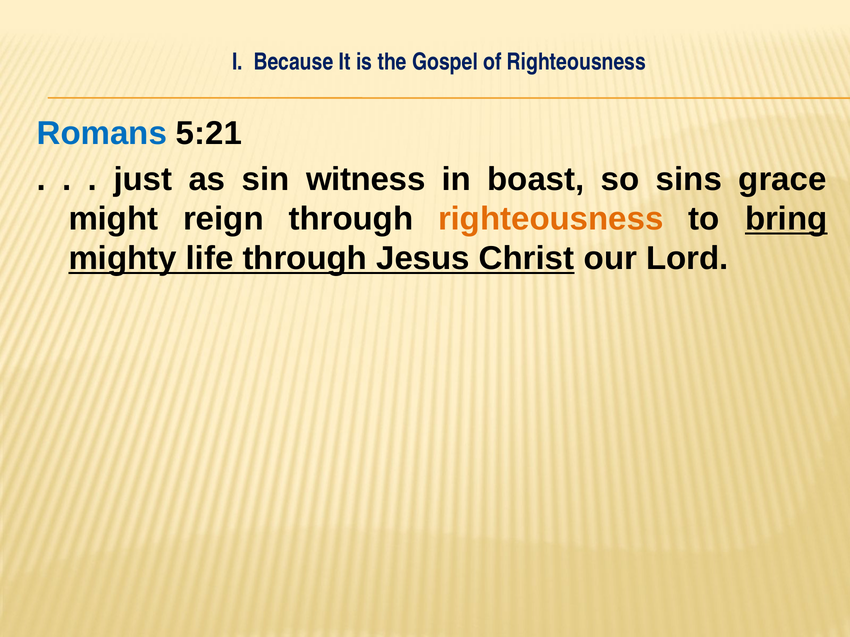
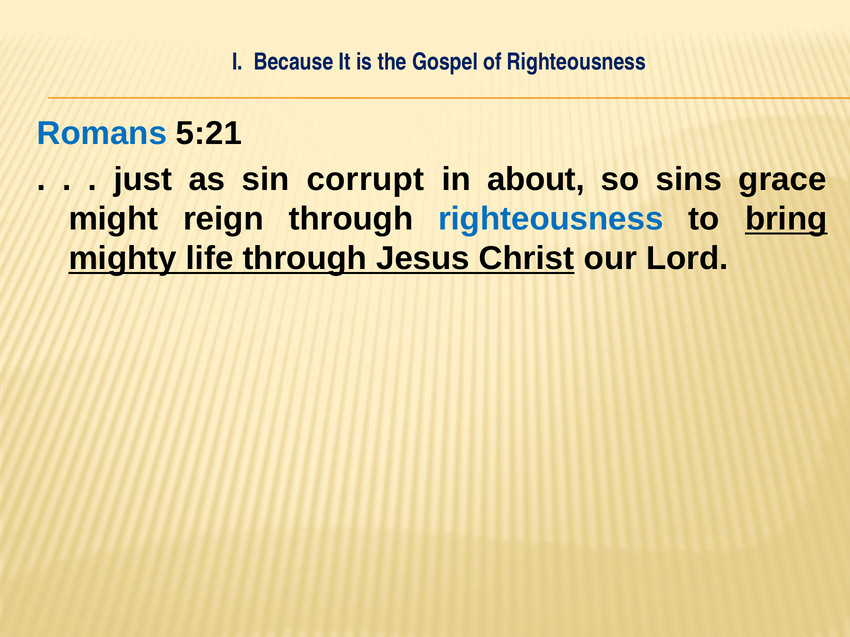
witness: witness -> corrupt (365, 180)
boast: boast -> about (536, 180)
righteousness colour: orange -> blue (551, 219)
